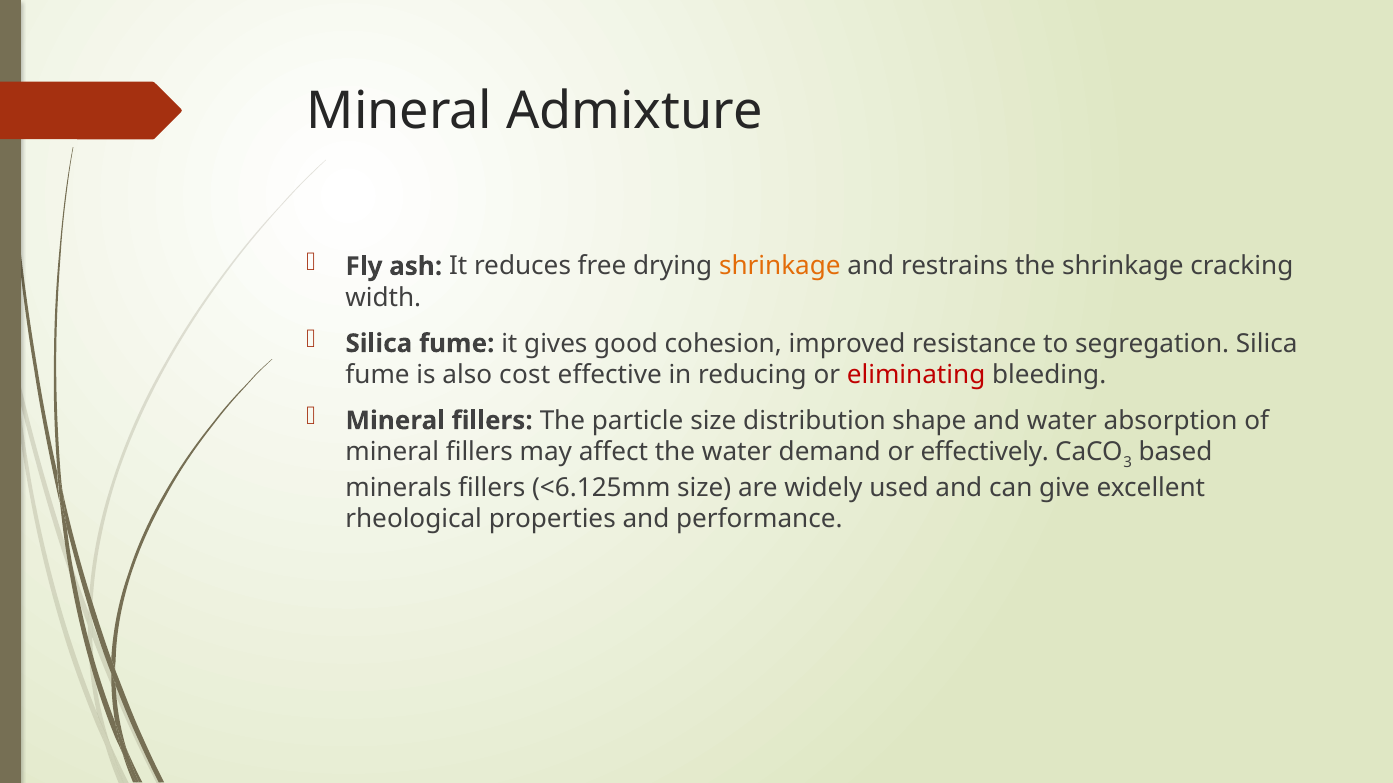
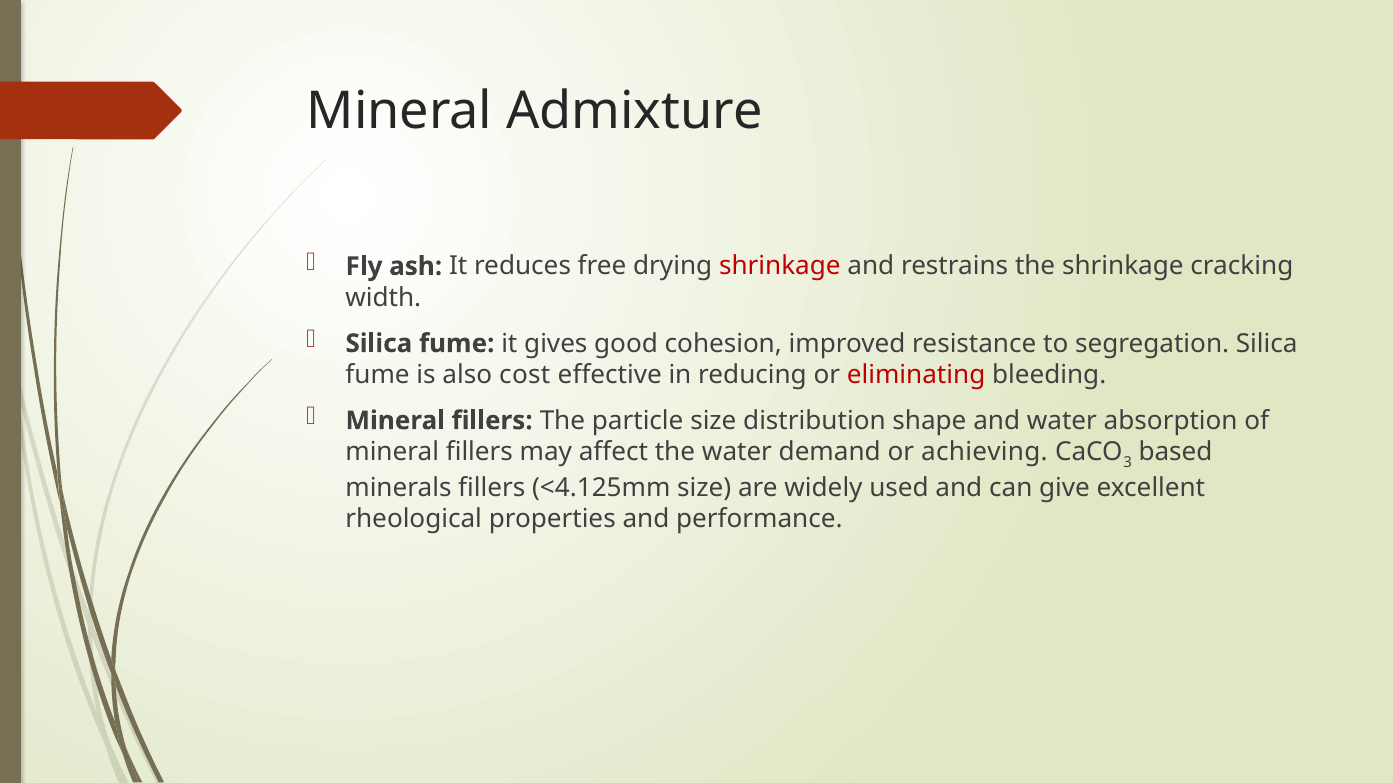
shrinkage colour: orange -> red (780, 267)
effectively: effectively -> achieving (984, 452)
<6.125mm: <6.125mm -> <4.125mm (601, 488)
